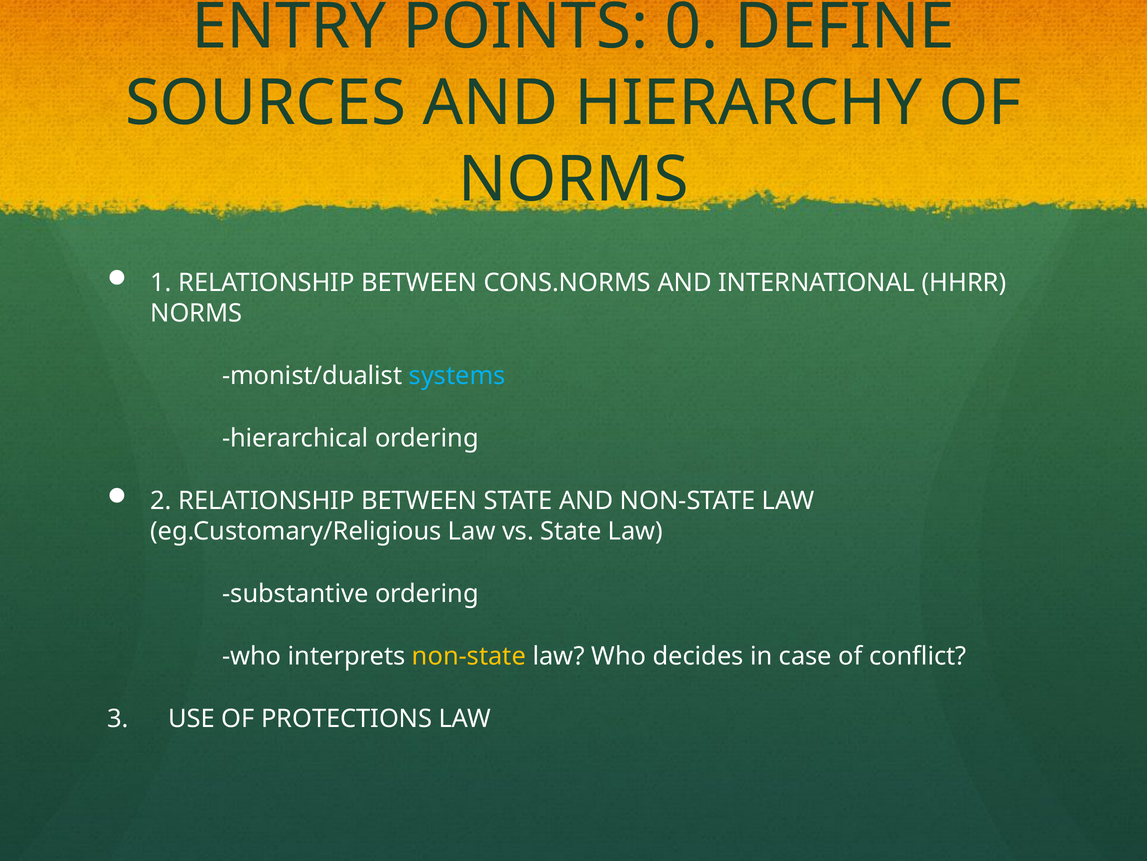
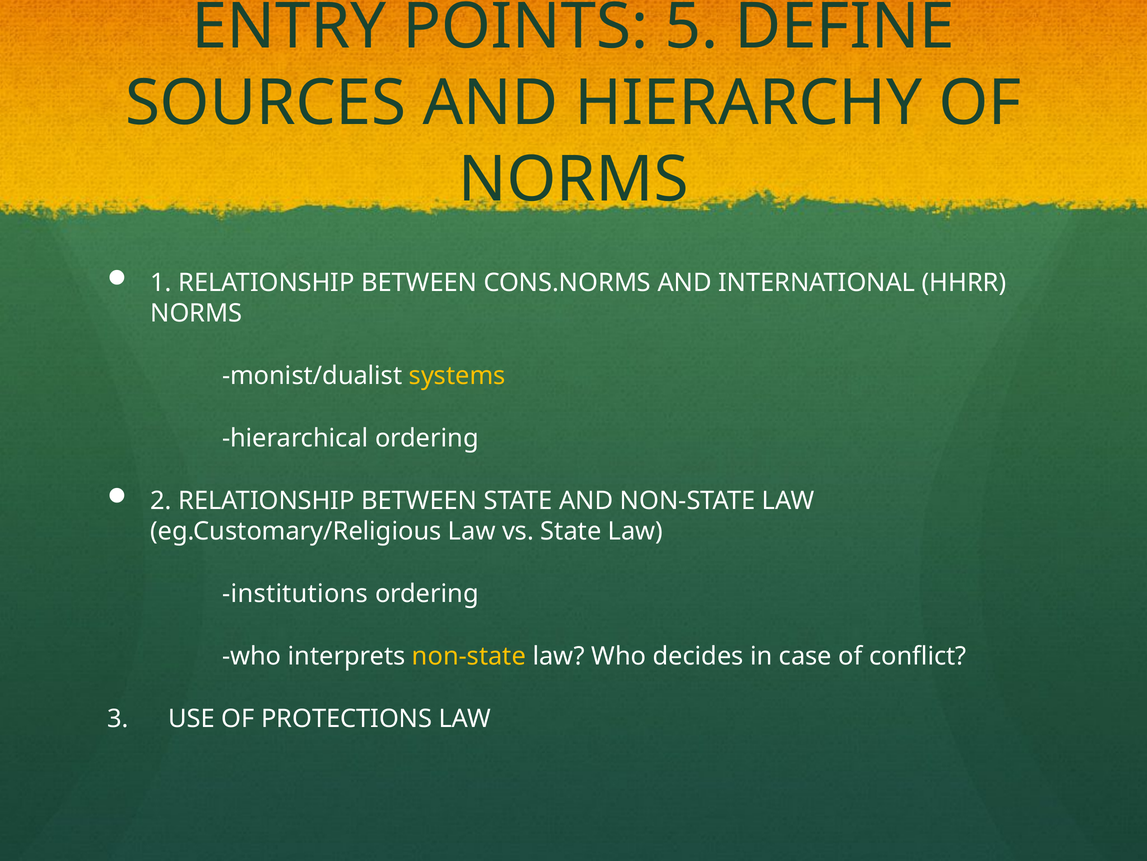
0: 0 -> 5 (691, 27)
systems colour: light blue -> yellow (457, 375)
substantive: substantive -> institutions (295, 593)
